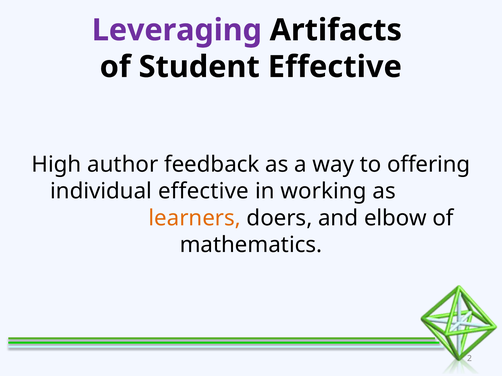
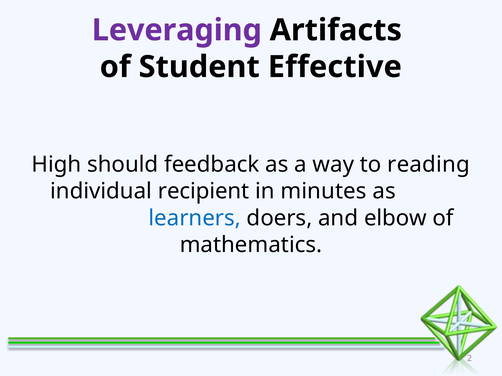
author: author -> should (123, 165)
offering: offering -> reading (429, 165)
individual effective: effective -> recipient (204, 191)
working: working -> minutes (324, 191)
learners colour: orange -> blue (195, 218)
